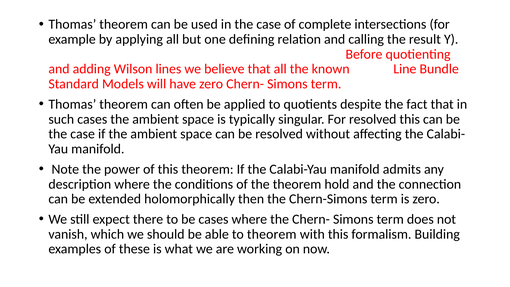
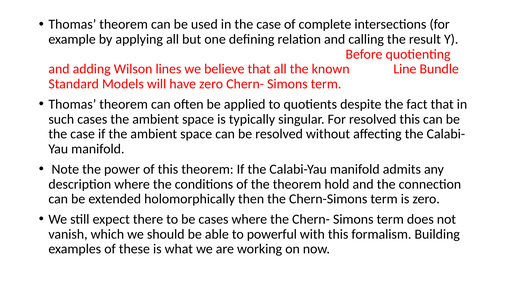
to theorem: theorem -> powerful (272, 234)
